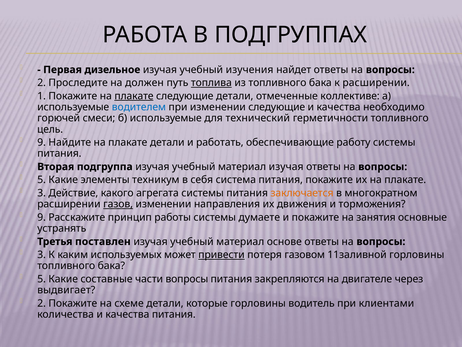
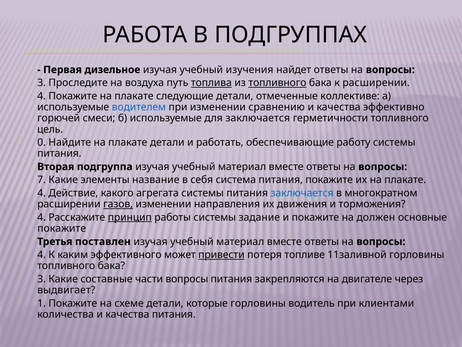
2: 2 -> 3 (42, 83)
должен: должен -> воздуха (145, 83)
топливного underline: none -> present (277, 83)
1: 1 -> 4 (42, 96)
плакате underline: present -> none (134, 96)
изменении следующие: следующие -> сравнению (277, 107)
необходимо: необходимо -> эффективно (394, 107)
для технический: технический -> заключается (258, 118)
9: 9 -> 0 (42, 142)
изучая: изучая -> вместе (286, 167)
5: 5 -> 7 (42, 180)
техникум: техникум -> название (156, 180)
3: 3 -> 4 (42, 193)
заключается colour: orange -> blue (302, 193)
9: 9 -> 4 (42, 217)
принцип underline: none -> present (130, 217)
думаете: думаете -> задание (259, 217)
занятия: занятия -> должен (376, 217)
устранять: устранять -> покажите (62, 228)
основе: основе -> вместе (284, 241)
3: 3 -> 4 (42, 254)
используемых: используемых -> эффективного (126, 254)
газовом: газовом -> топливе (305, 254)
5: 5 -> 3 (42, 279)
2: 2 -> 1 (42, 303)
